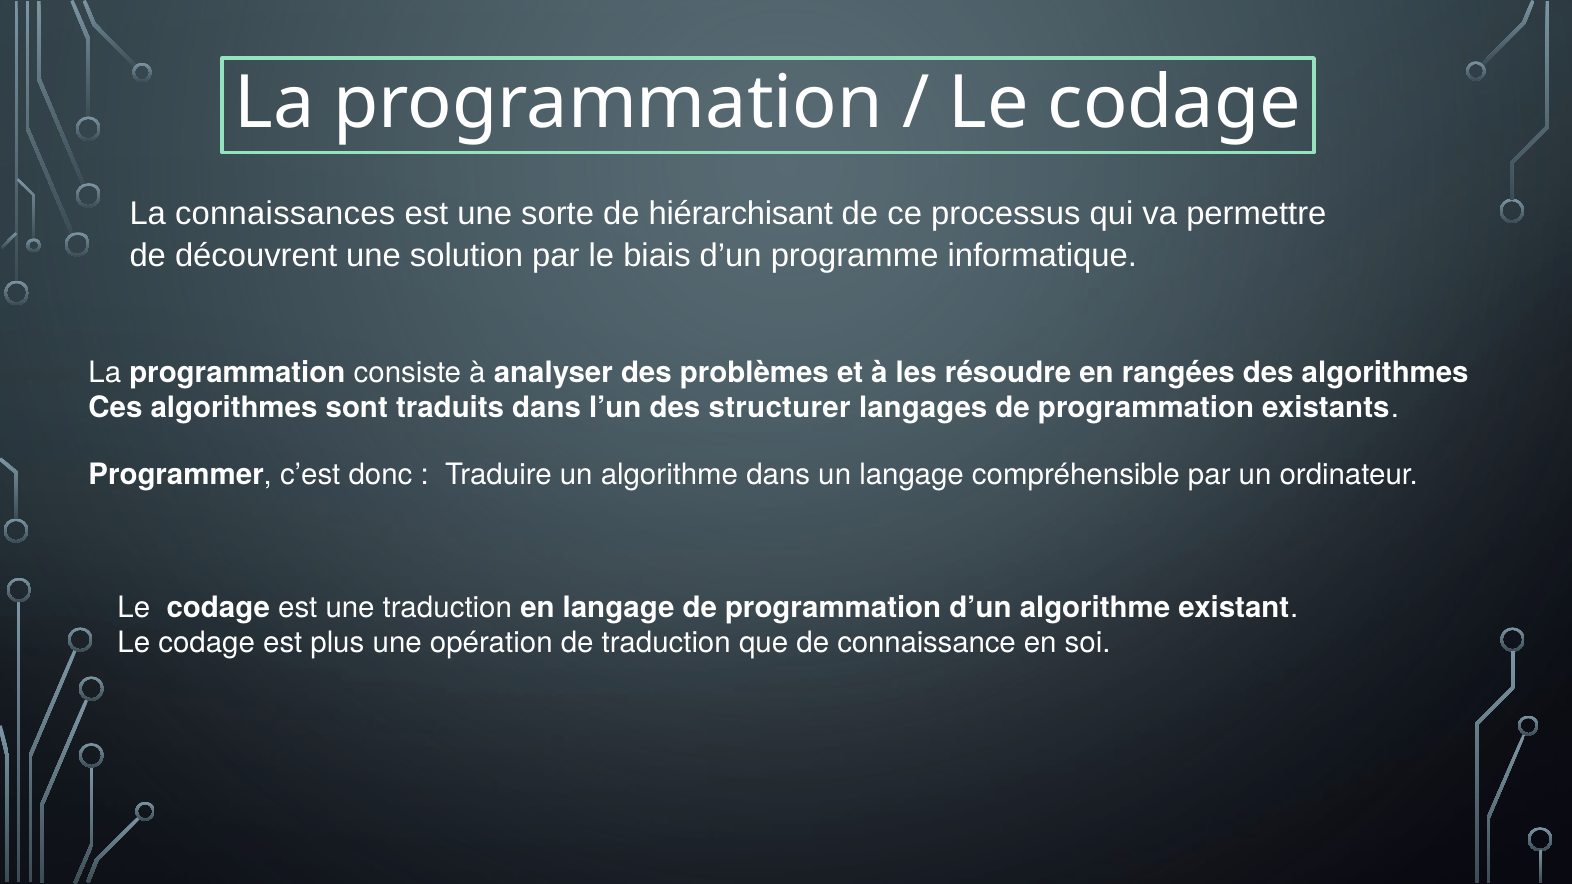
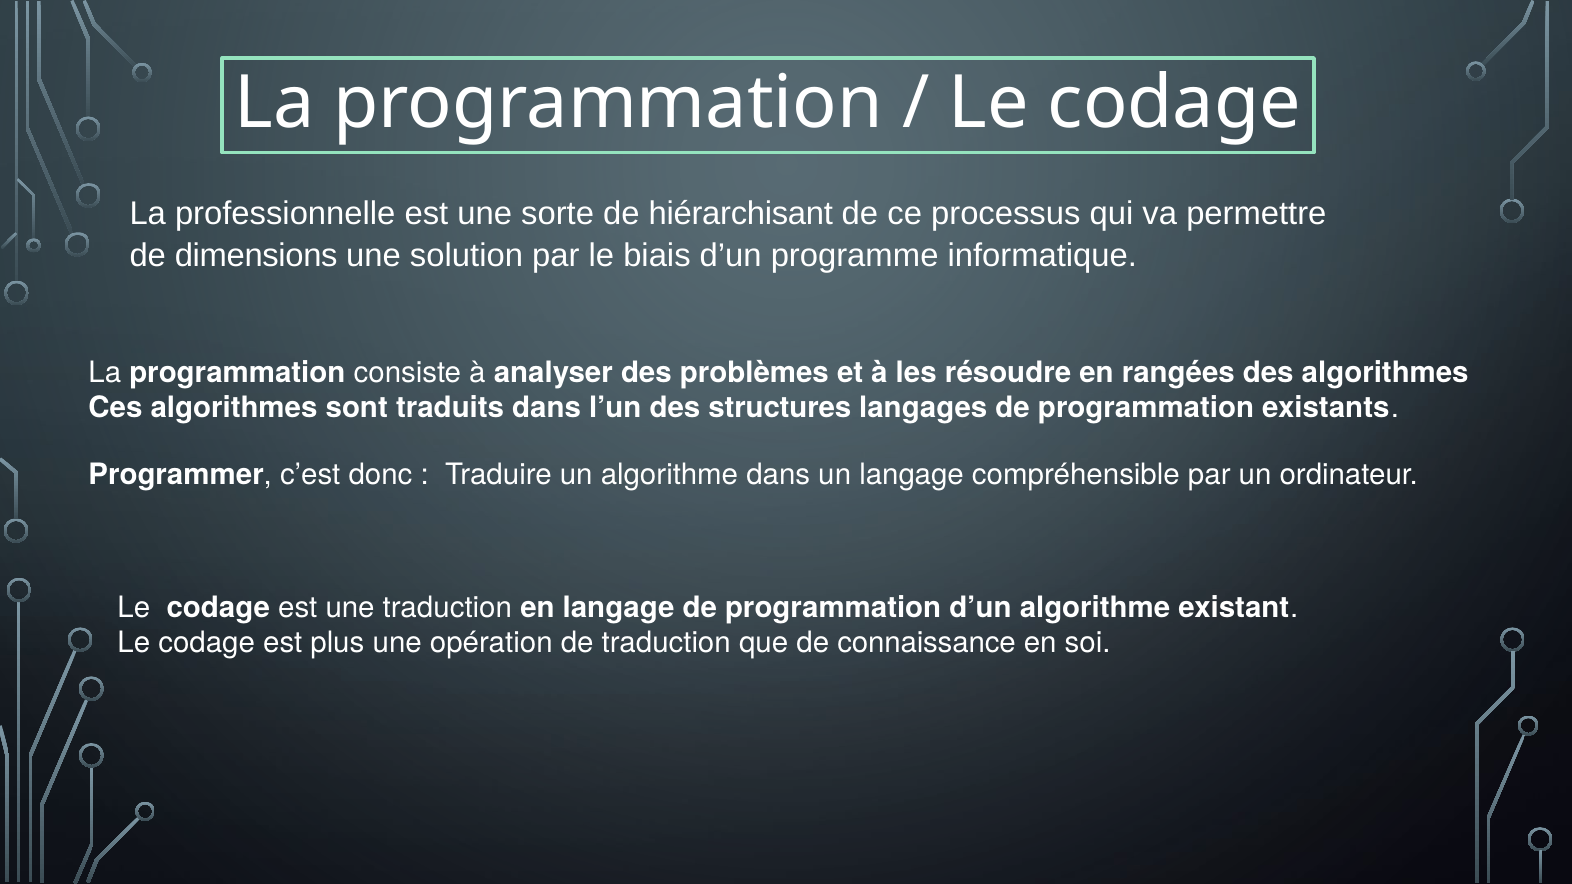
connaissances: connaissances -> professionnelle (285, 214)
découvrent: découvrent -> dimensions (256, 256)
structurer: structurer -> structures (780, 408)
